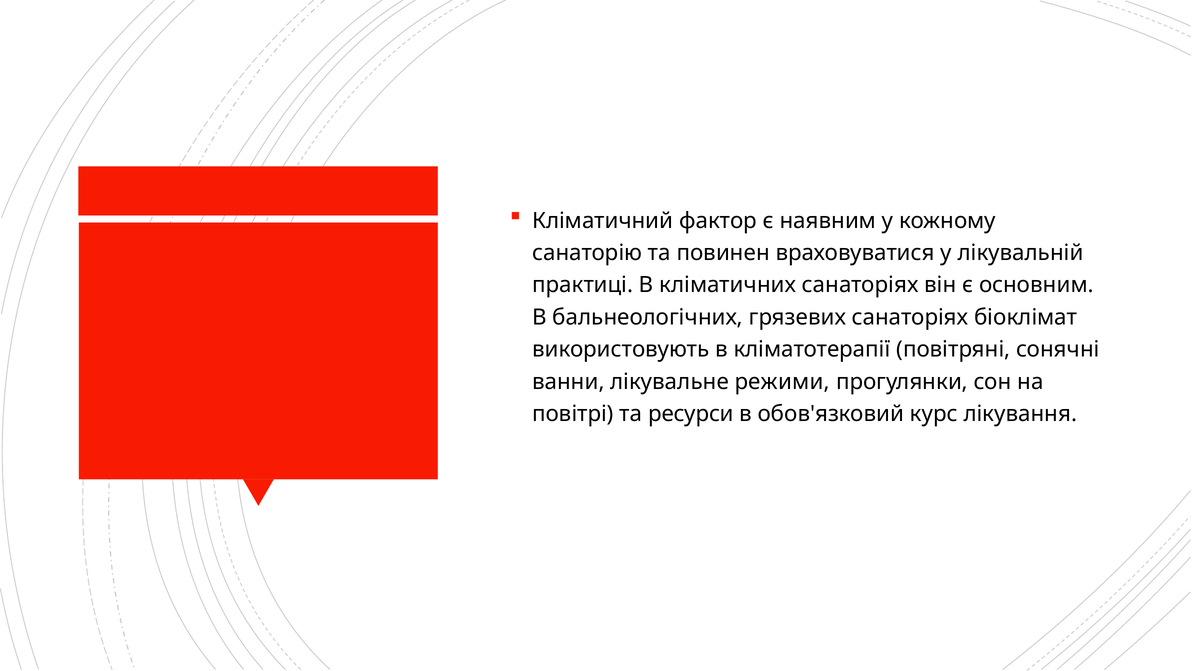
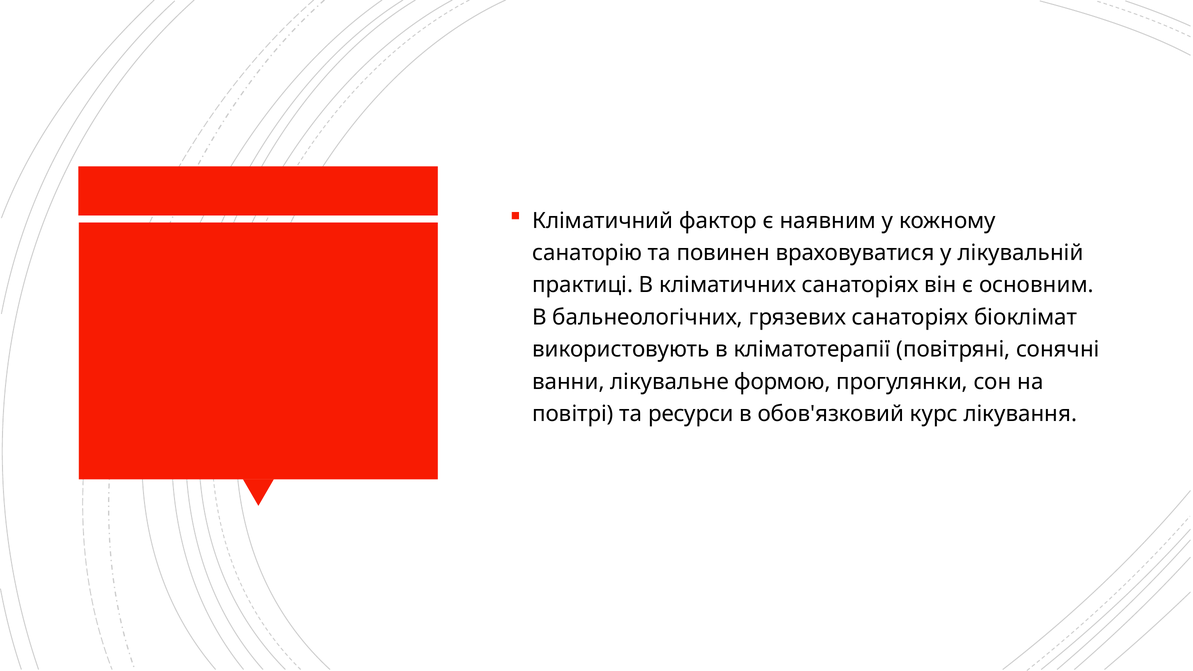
режими: режими -> формою (782, 382)
